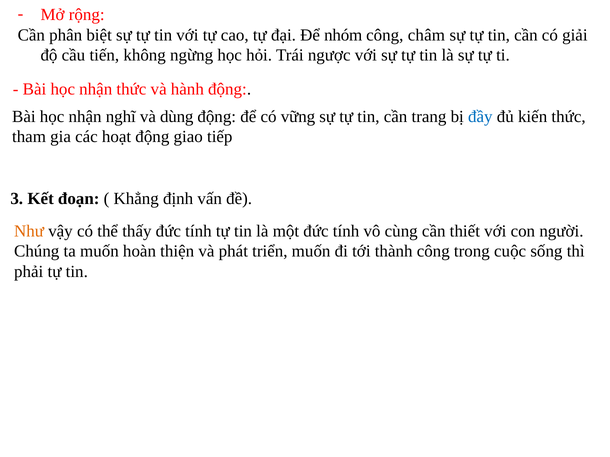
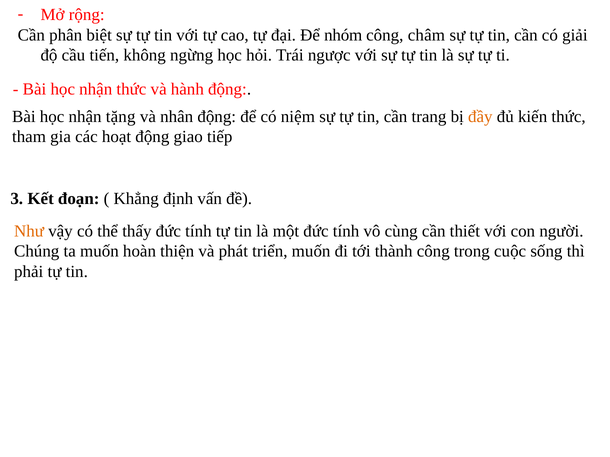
nghĩ: nghĩ -> tặng (121, 117)
dùng: dùng -> nhân (177, 117)
vững: vững -> niệm (298, 117)
đầy colour: blue -> orange (480, 117)
